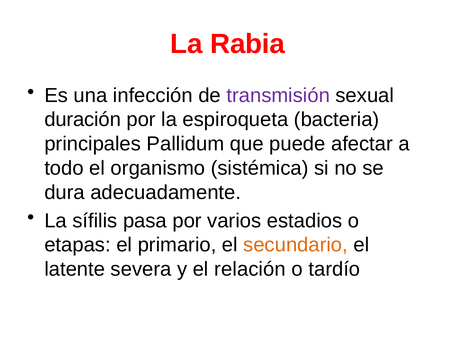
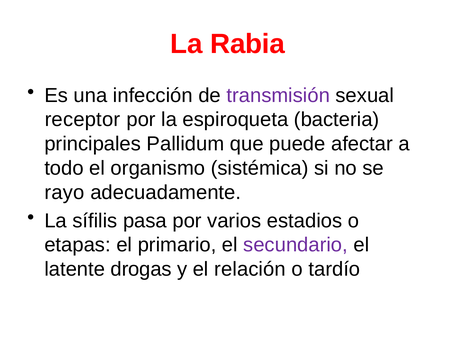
duración: duración -> receptor (82, 120)
dura: dura -> rayo (64, 193)
secundario colour: orange -> purple (296, 245)
severa: severa -> drogas (141, 269)
